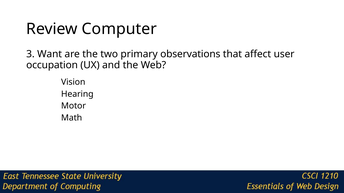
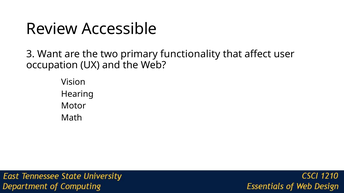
Computer: Computer -> Accessible (119, 29)
observations: observations -> functionality (190, 54)
